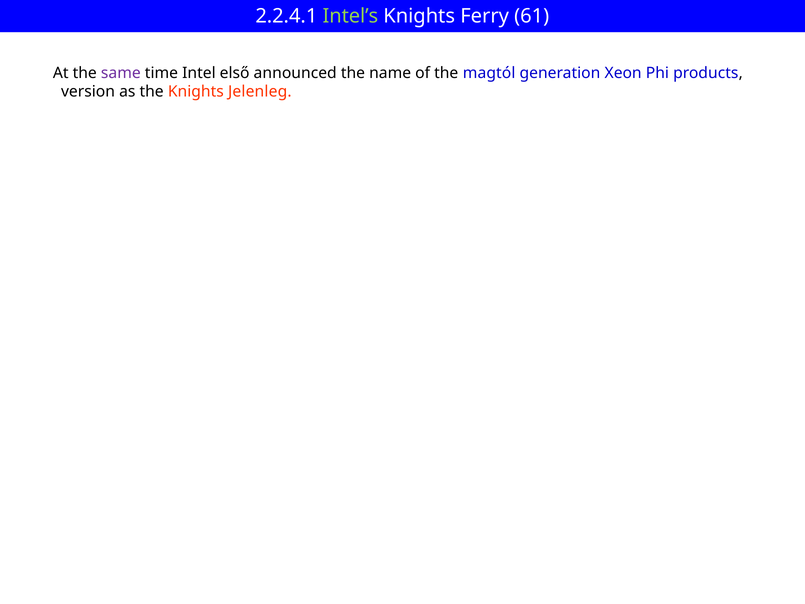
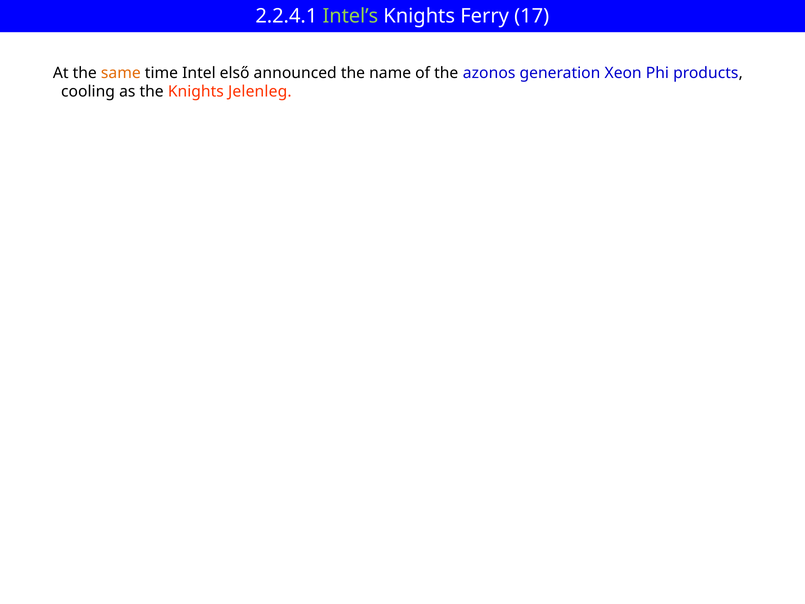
61: 61 -> 17 (532, 16)
same colour: purple -> orange (121, 73)
magtól: magtól -> azonos (489, 73)
version: version -> cooling (88, 92)
